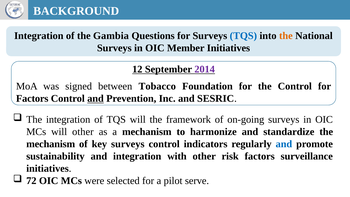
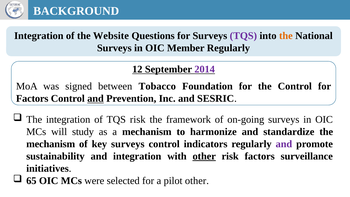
Gambia: Gambia -> Website (111, 36)
TQS colour: blue -> purple (243, 36)
Member Initiatives: Initiatives -> Regularly (228, 48)
TQS will: will -> risk (138, 120)
will other: other -> study (83, 132)
and colour: blue -> purple (284, 144)
other underline: none -> present (204, 157)
72: 72 -> 65 (31, 181)
pilot serve: serve -> other (197, 181)
